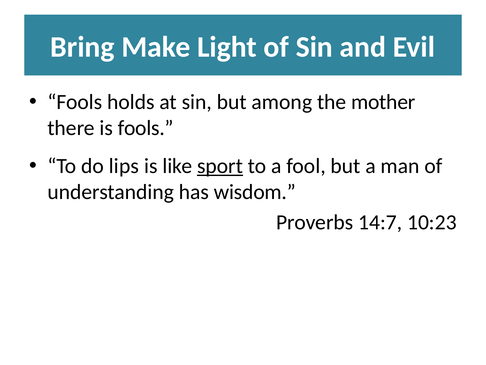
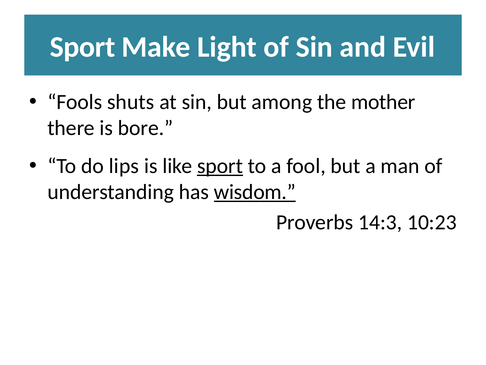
Bring: Bring -> Sport (83, 47)
holds: holds -> shuts (131, 102)
is fools: fools -> bore (146, 128)
wisdom underline: none -> present (255, 192)
14:7: 14:7 -> 14:3 (380, 222)
